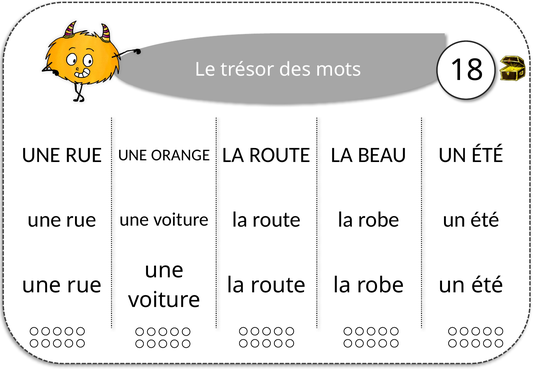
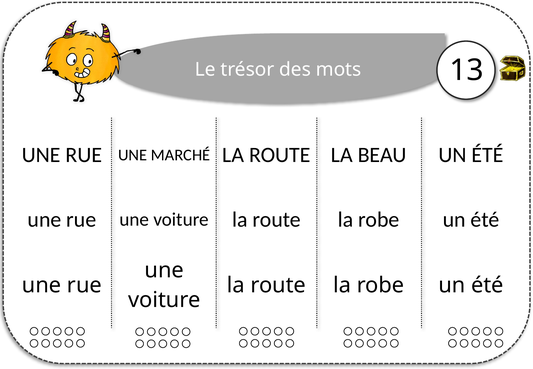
18: 18 -> 13 (467, 70)
ORANGE: ORANGE -> MARCHÉ (181, 155)
